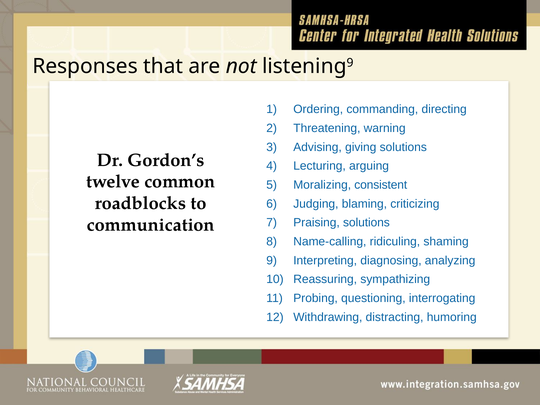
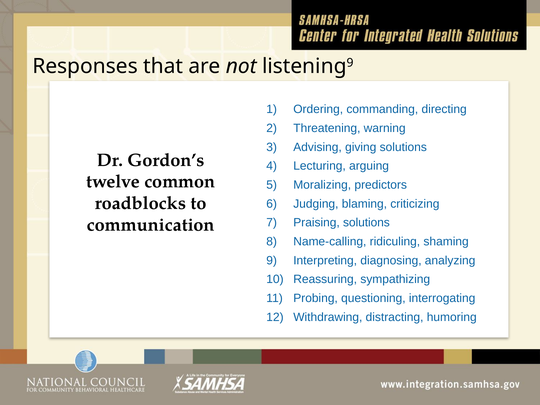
consistent: consistent -> predictors (381, 185)
